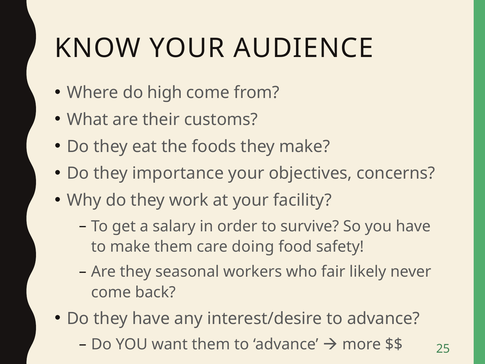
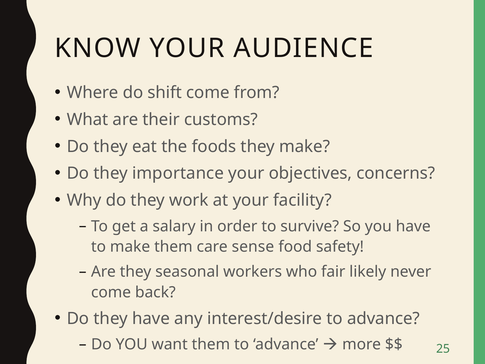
high: high -> shift (165, 93)
doing: doing -> sense (253, 246)
